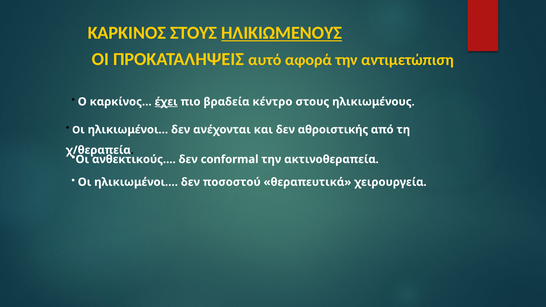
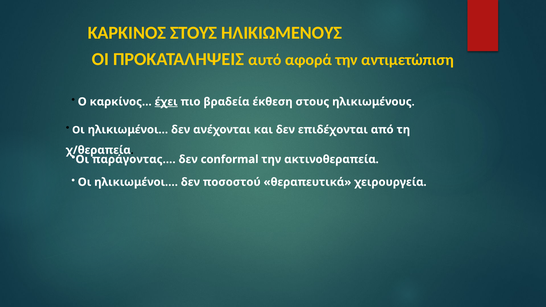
ΗΛΙΚΙΩΜΕΝΟΥΣ underline: present -> none (282, 33)
κέντρο: κέντρο -> έκθεση (273, 102)
αθροιστικής: αθροιστικής -> επιδέχονται (333, 130)
ανθεκτικούς…: ανθεκτικούς… -> παράγοντας… (134, 159)
